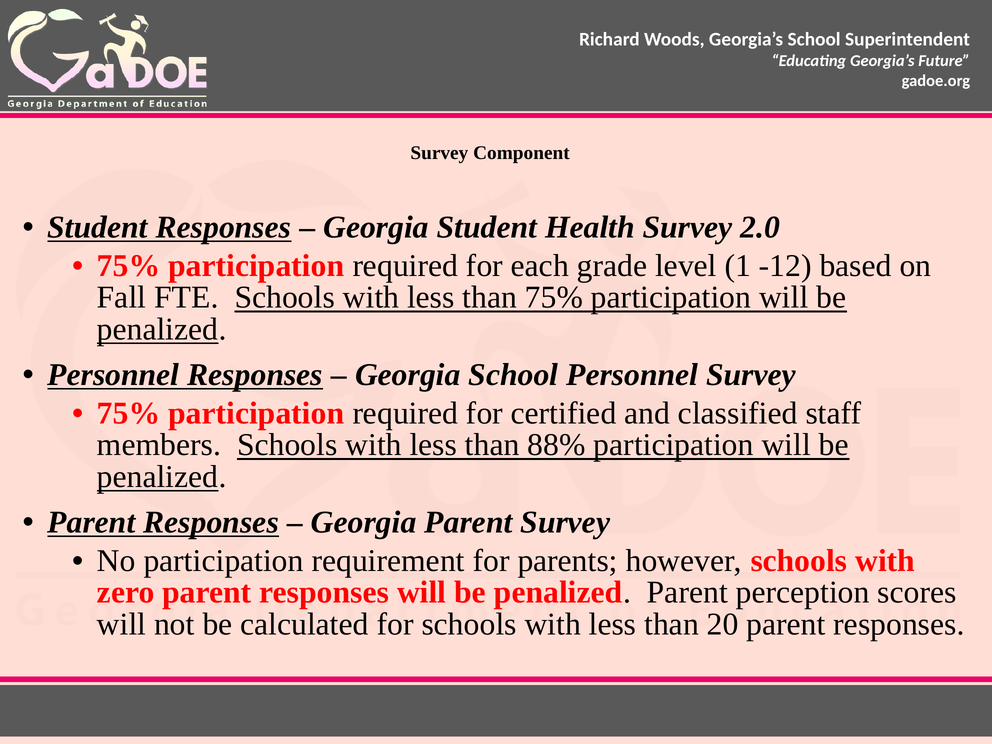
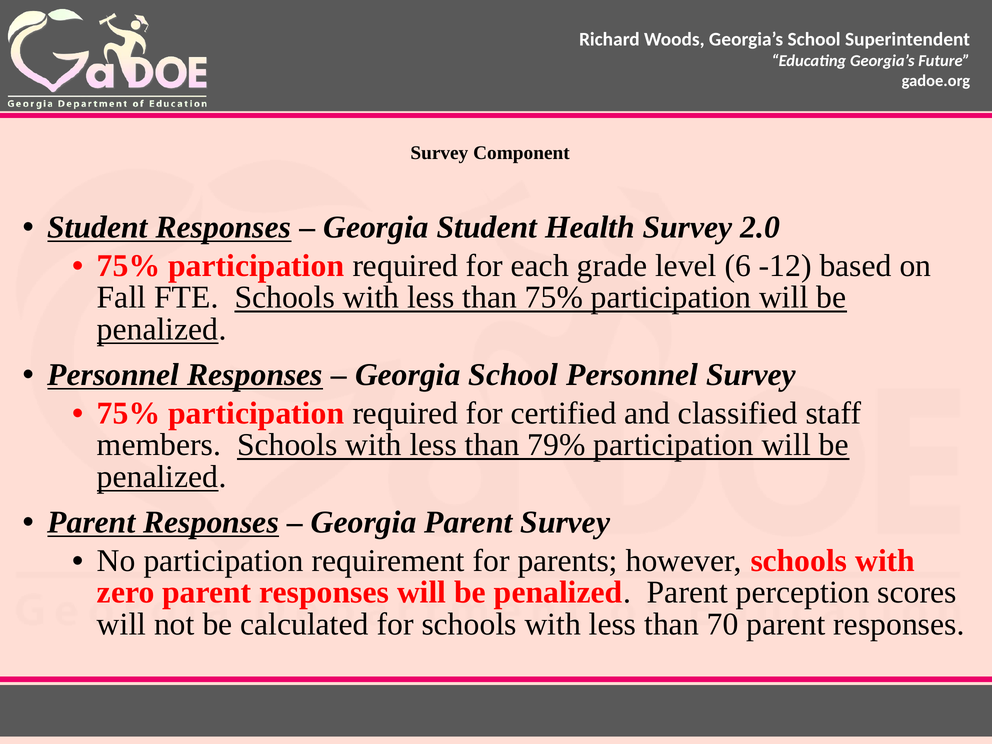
1: 1 -> 6 (738, 266)
88%: 88% -> 79% (556, 445)
20: 20 -> 70 (723, 624)
